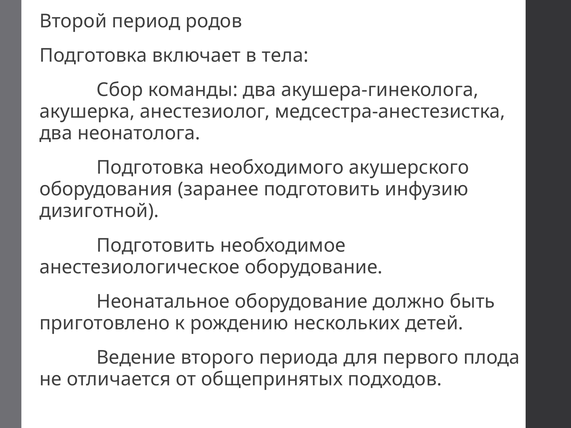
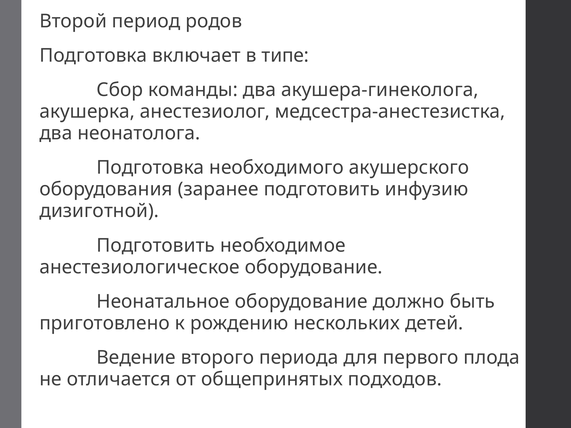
тела: тела -> типе (285, 56)
